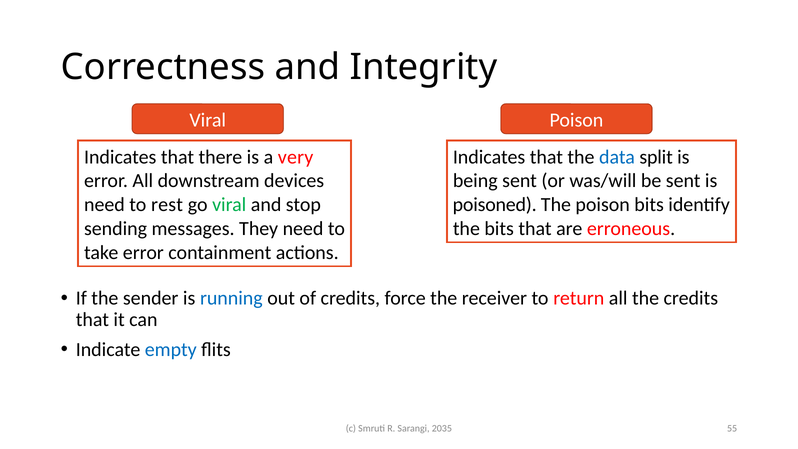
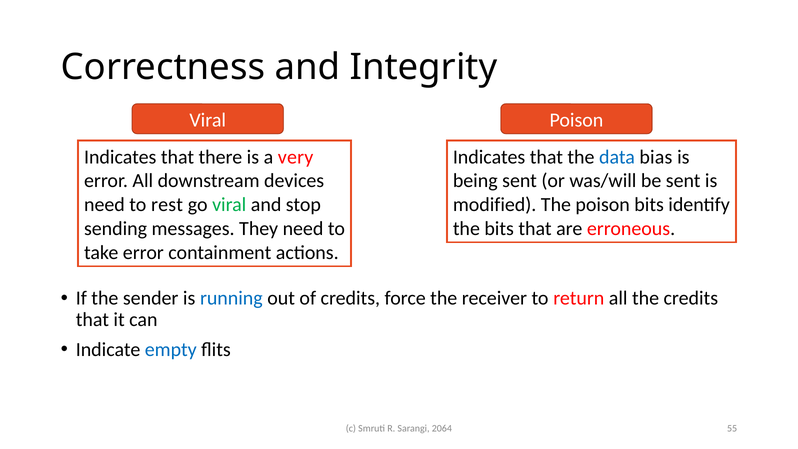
split: split -> bias (656, 157)
poisoned: poisoned -> modified (495, 205)
2035: 2035 -> 2064 (442, 429)
